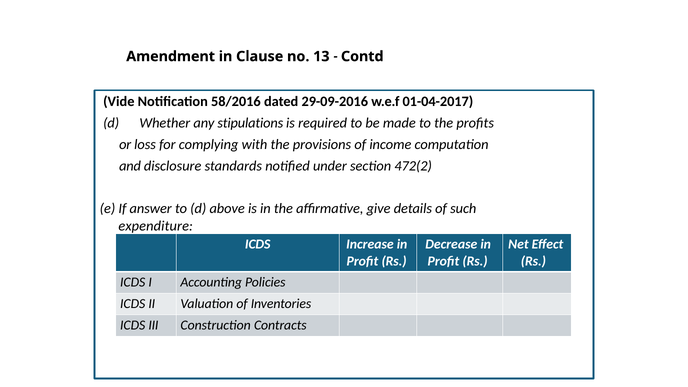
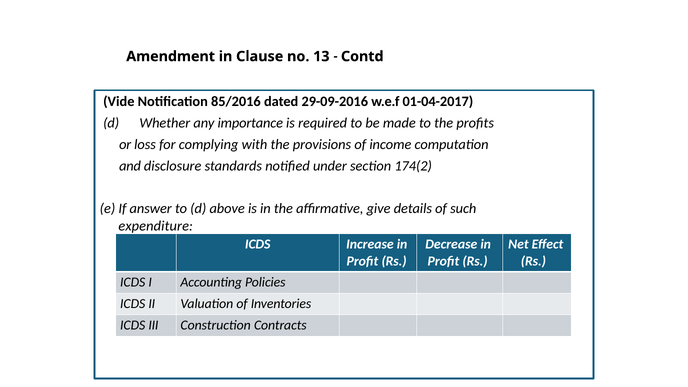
58/2016: 58/2016 -> 85/2016 (236, 102)
stipulations: stipulations -> importance (250, 123)
472(2: 472(2 -> 174(2 (413, 166)
